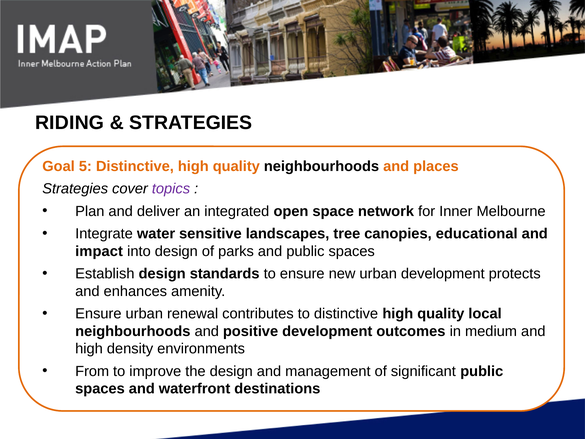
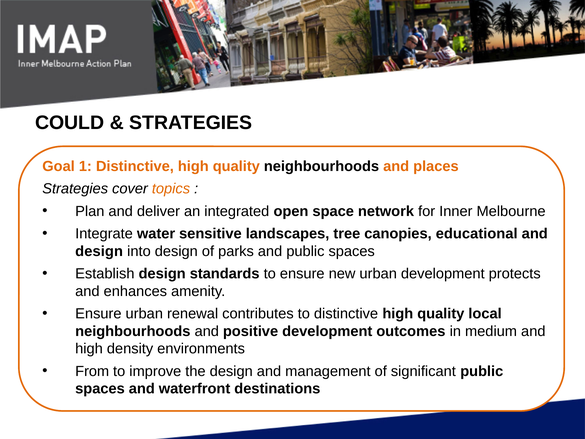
RIDING: RIDING -> COULD (70, 123)
5: 5 -> 1 (85, 166)
topics colour: purple -> orange (171, 189)
impact: impact -> design (99, 251)
